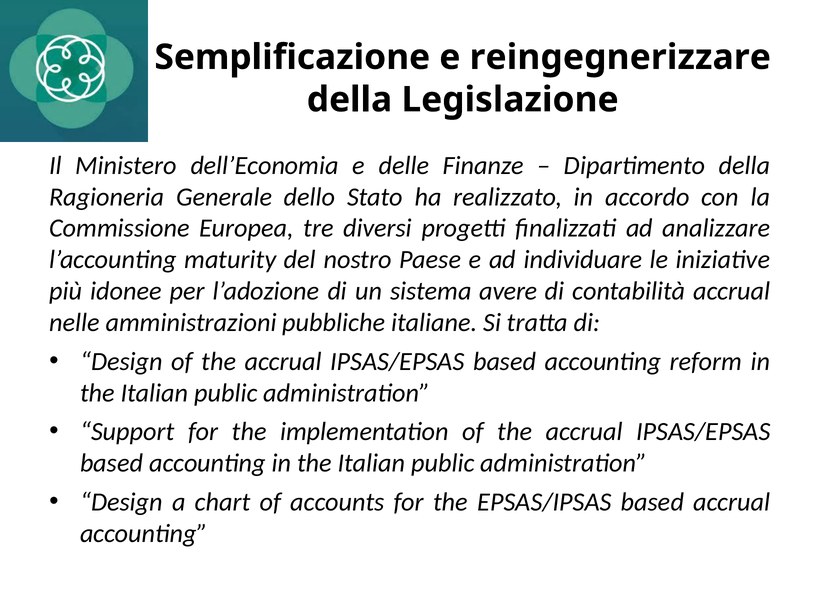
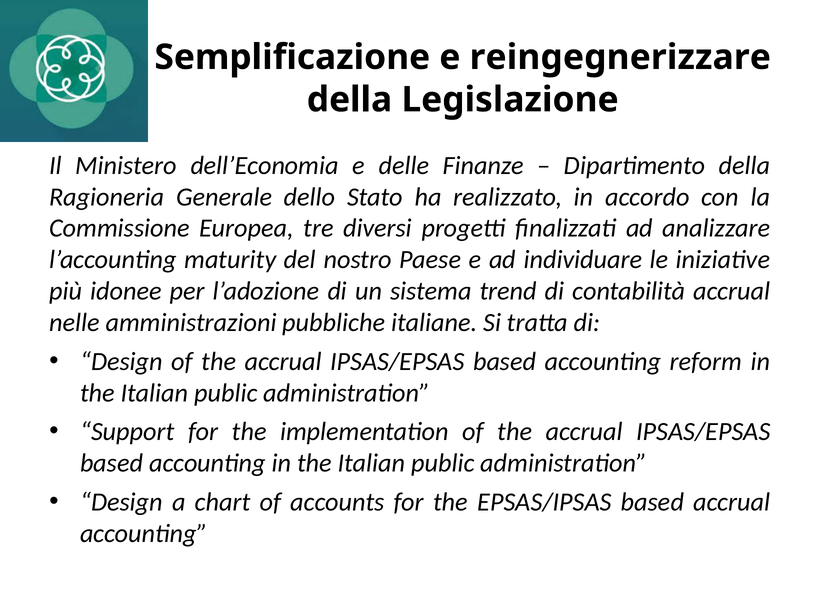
avere: avere -> trend (508, 291)
